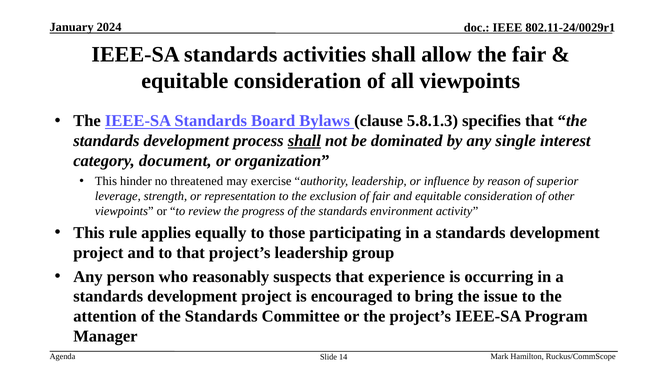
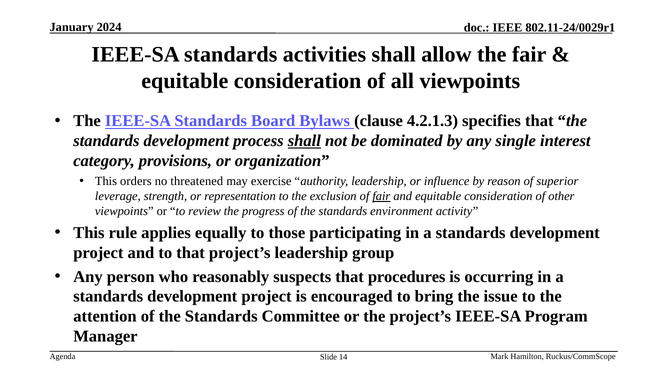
5.8.1.3: 5.8.1.3 -> 4.2.1.3 (432, 121)
document: document -> provisions (175, 161)
hinder: hinder -> orders (136, 181)
fair underline: none -> present (381, 196)
experience: experience -> procedures (407, 277)
